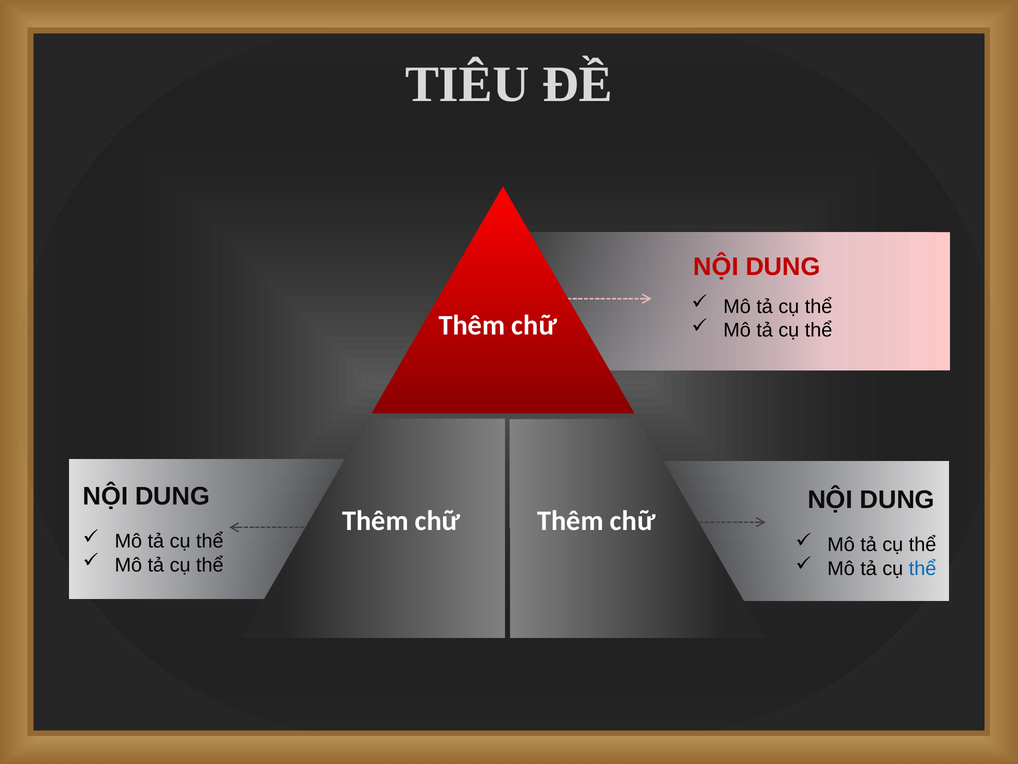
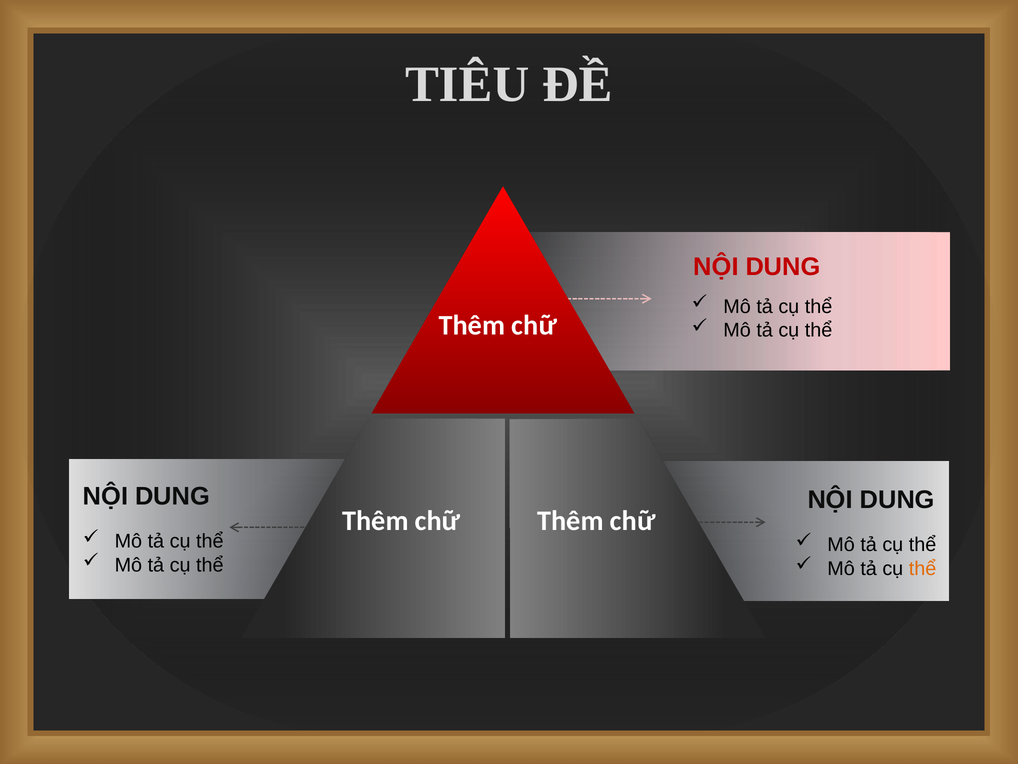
thể colour: blue -> orange (923, 568)
